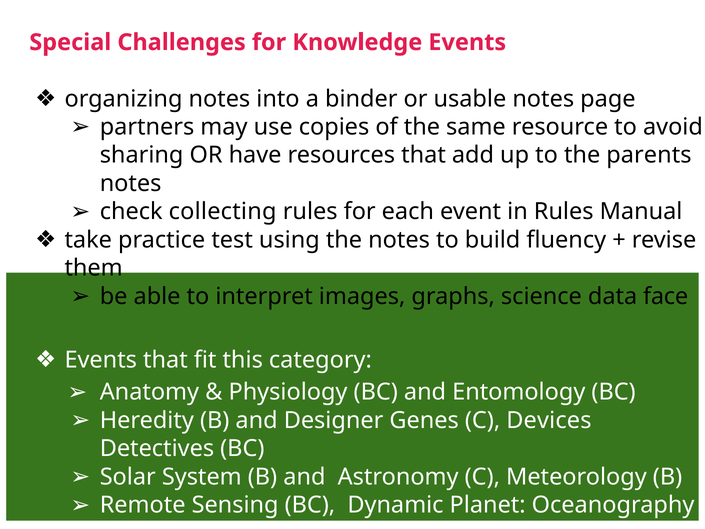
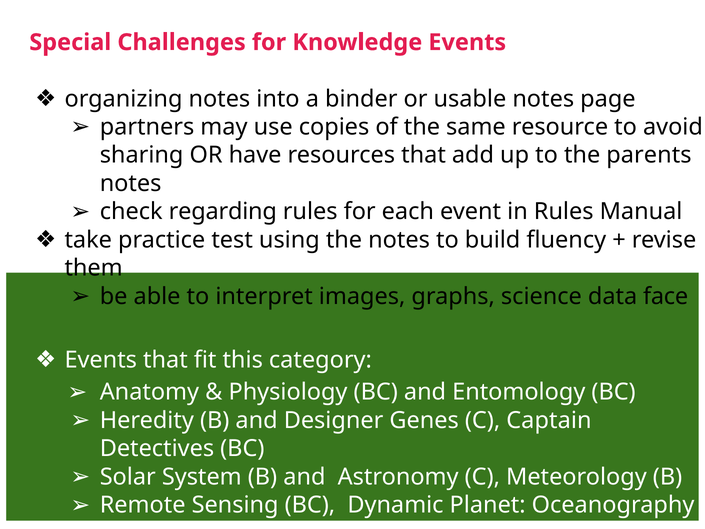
collecting: collecting -> regarding (223, 212)
Devices: Devices -> Captain (549, 420)
